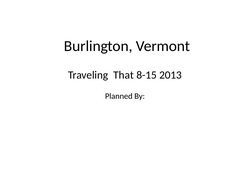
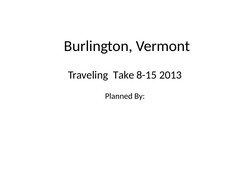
That: That -> Take (124, 75)
